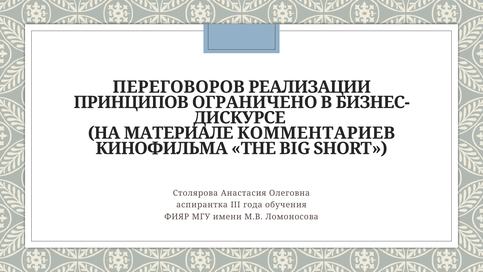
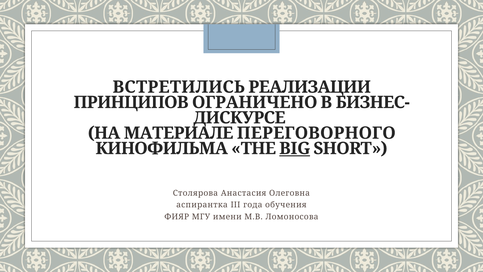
ПЕРЕГОВОРОВ: ПЕРЕГОВОРОВ -> ВСТРЕТИЛИСЬ (179, 87)
КОММЕНТАРИЕВ: КОММЕНТАРИЕВ -> ПЕРЕГОВОРНОГО (316, 133)
BIG underline: none -> present (295, 148)
